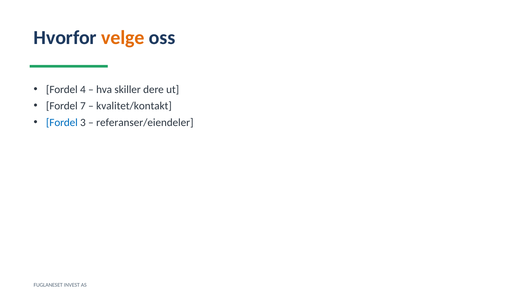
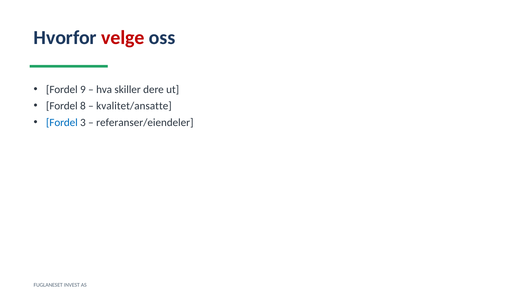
velge colour: orange -> red (123, 38)
4: 4 -> 9 (83, 90)
7: 7 -> 8 (83, 106)
kvalitet/kontakt: kvalitet/kontakt -> kvalitet/ansatte (134, 106)
